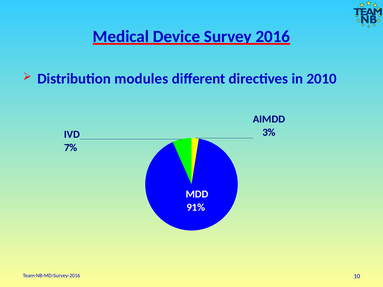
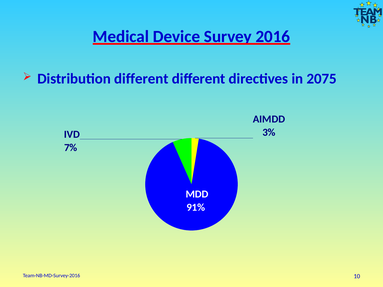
Distribution modules: modules -> different (141, 79)
2010: 2010 -> 2075 (322, 79)
